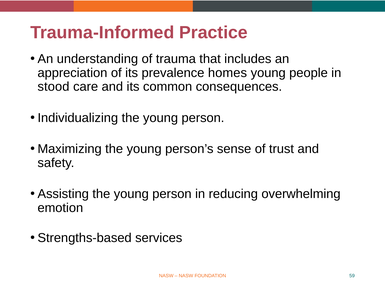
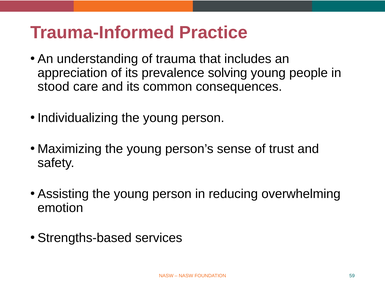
homes: homes -> solving (228, 73)
